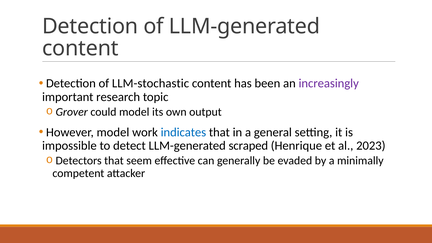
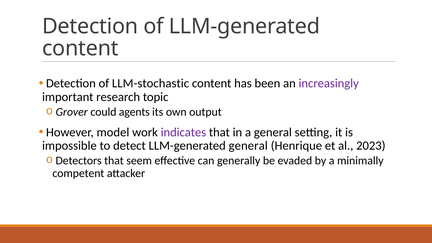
could model: model -> agents (134, 112)
indicates colour: blue -> purple (183, 132)
LLM-generated scraped: scraped -> general (248, 146)
